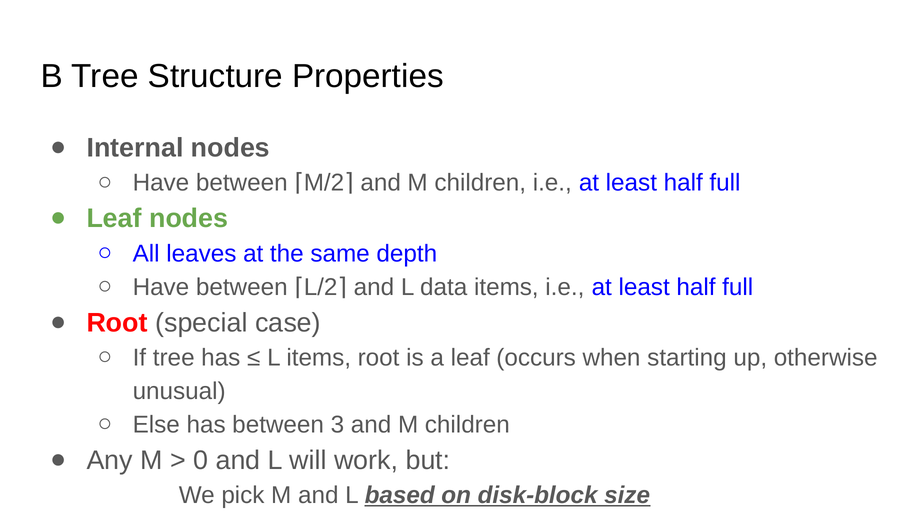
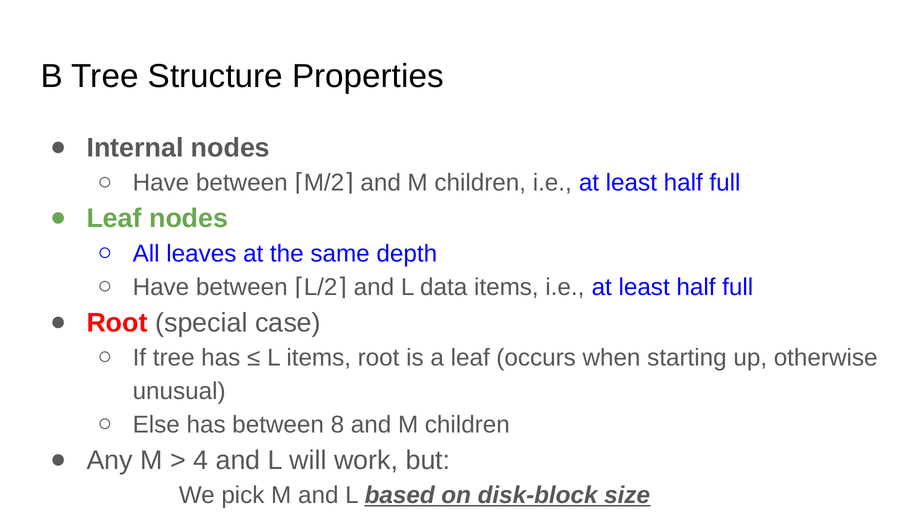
3: 3 -> 8 (337, 425)
0: 0 -> 4 (201, 460)
